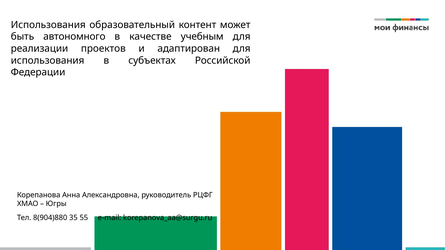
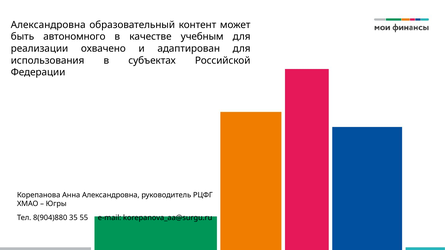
Использования: Использования -> Александровна (48, 25)
проектов: проектов -> охвачено (103, 49)
